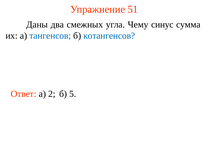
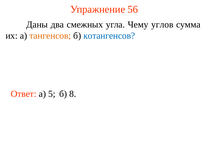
51: 51 -> 56 (133, 9)
синус: синус -> углов (162, 25)
тангенсов colour: blue -> orange (50, 36)
2: 2 -> 5 (52, 94)
5: 5 -> 8 (73, 94)
